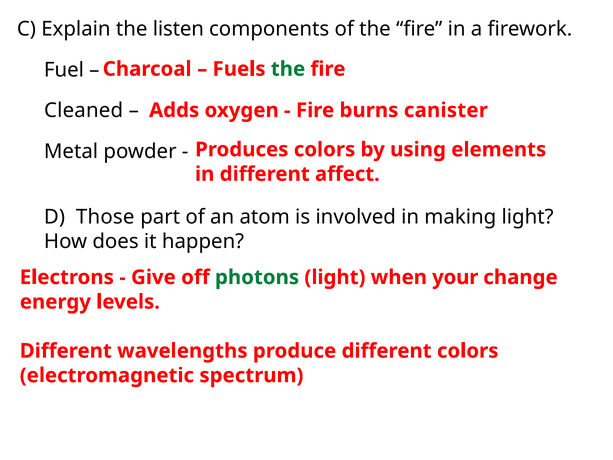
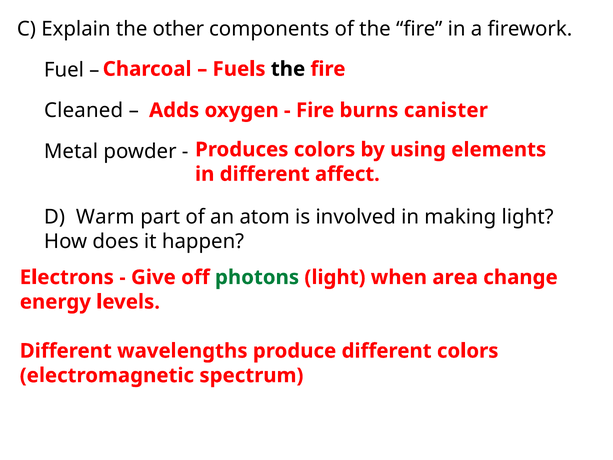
listen: listen -> other (178, 29)
the colour: green -> black (288, 69)
Those: Those -> Warm (105, 217)
your: your -> area (455, 277)
